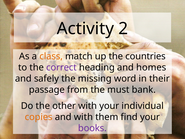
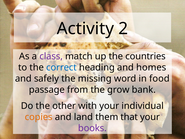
class colour: orange -> purple (51, 56)
correct colour: purple -> blue (61, 67)
their: their -> food (159, 78)
must: must -> grow (118, 90)
and with: with -> land (83, 117)
find: find -> that (129, 117)
